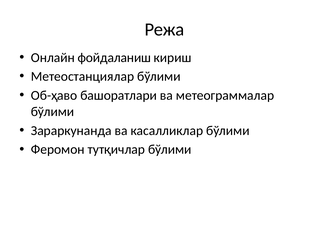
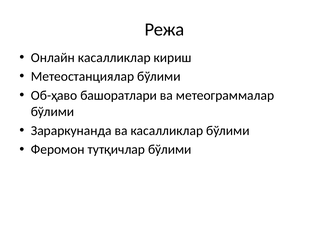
Онлайн фойдаланиш: фойдаланиш -> касалликлар (114, 57)
